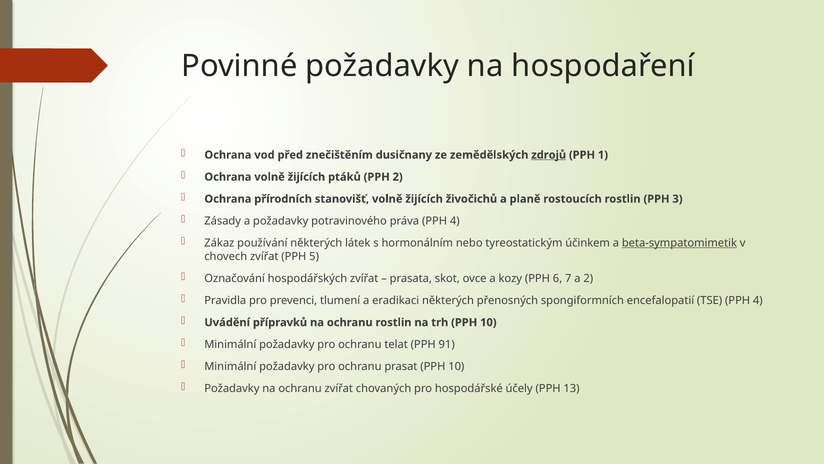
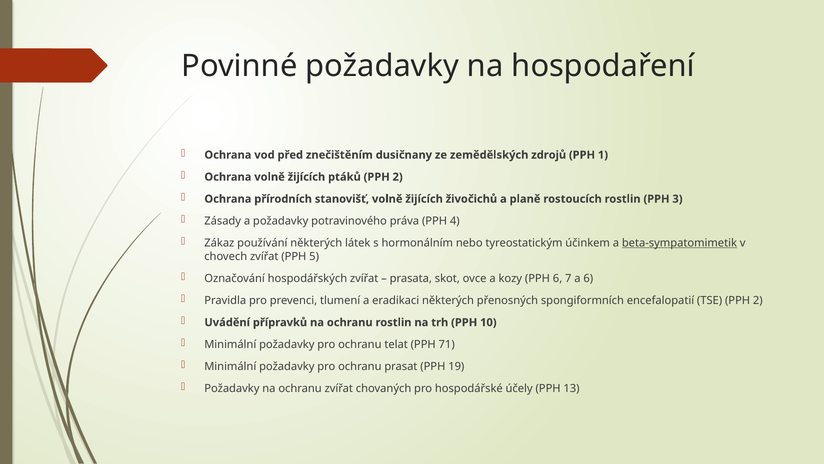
zdrojů underline: present -> none (549, 155)
a 2: 2 -> 6 (588, 278)
TSE PPH 4: 4 -> 2 (758, 300)
91: 91 -> 71 (447, 344)
prasat PPH 10: 10 -> 19 (456, 366)
